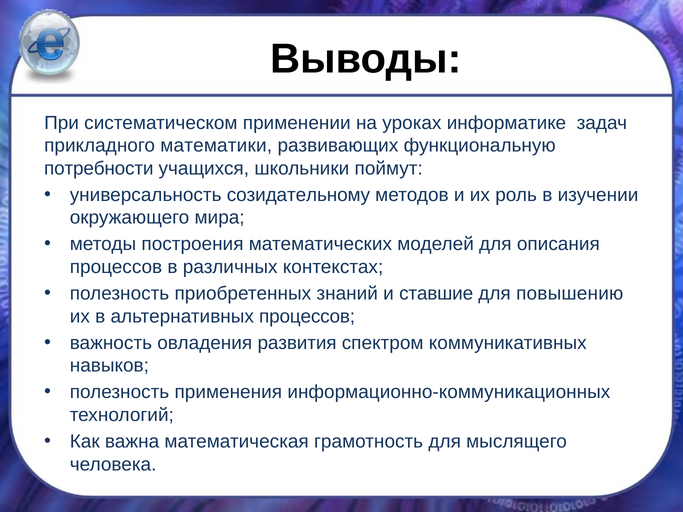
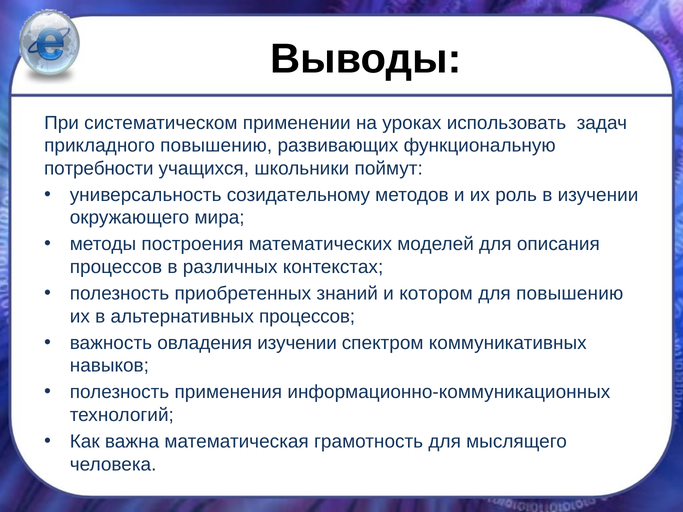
информатике: информатике -> использовать (506, 123)
прикладного математики: математики -> повышению (216, 146)
ставшие: ставшие -> котором (436, 294)
овладения развития: развития -> изучении (297, 343)
